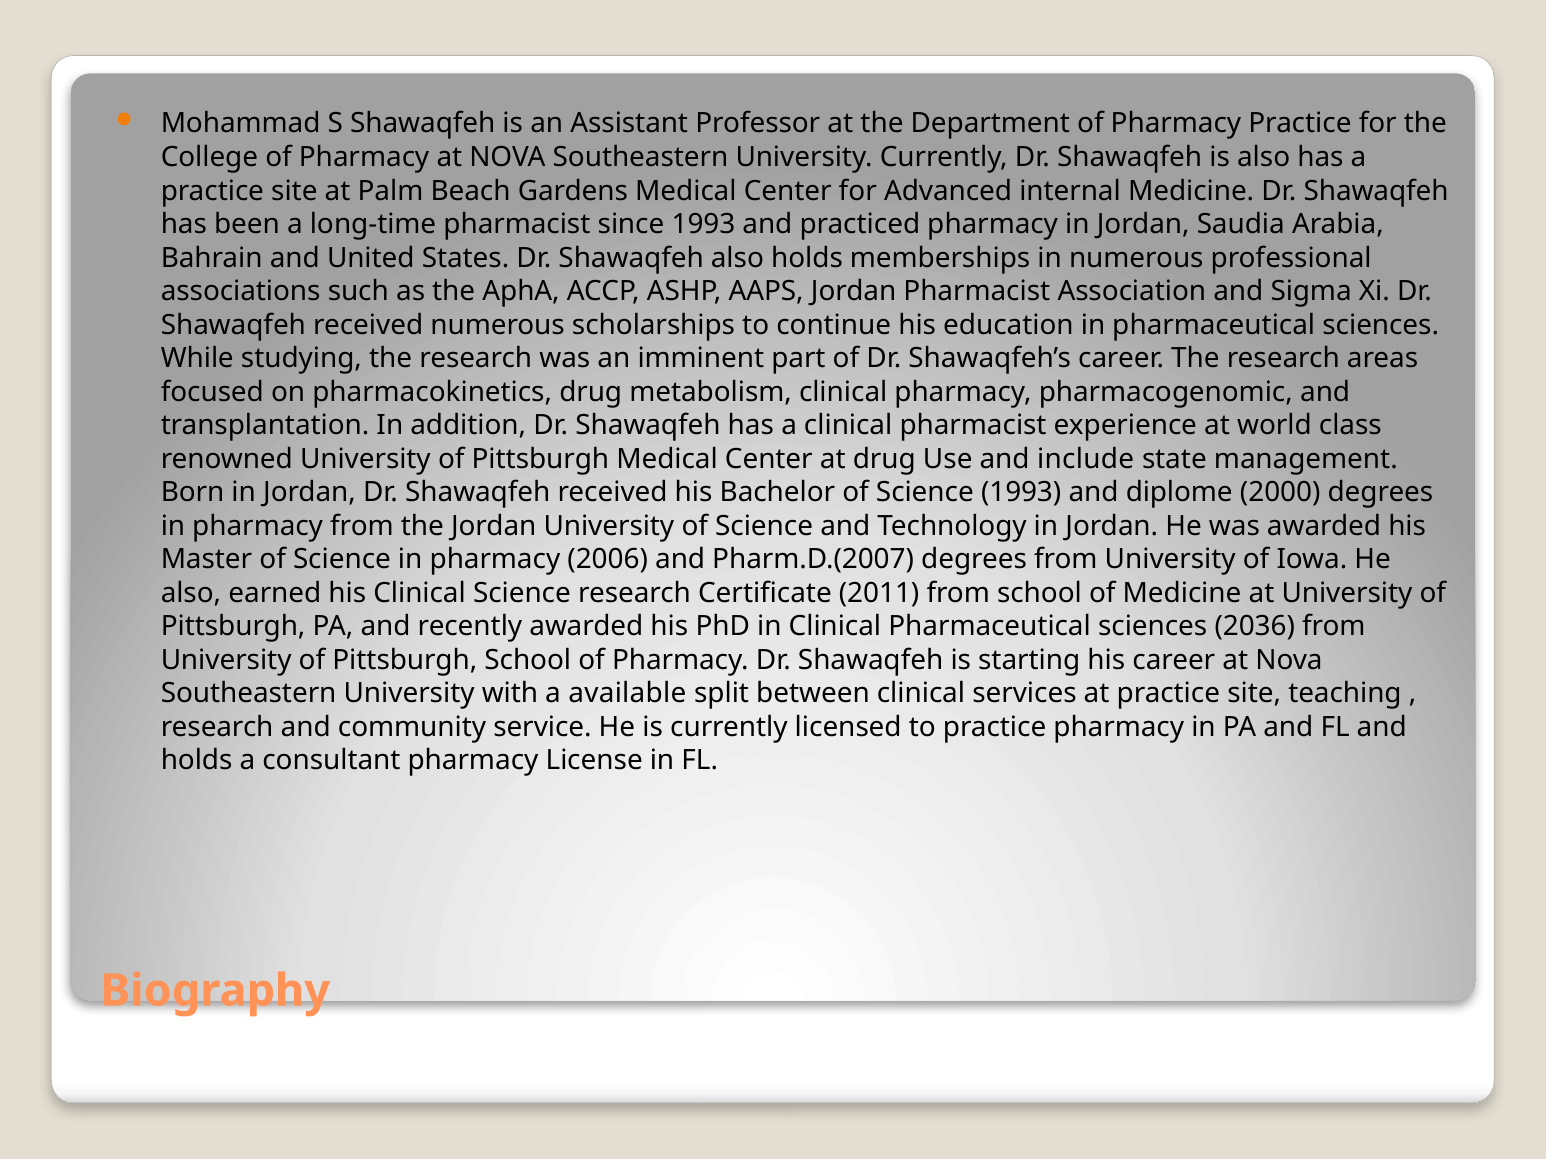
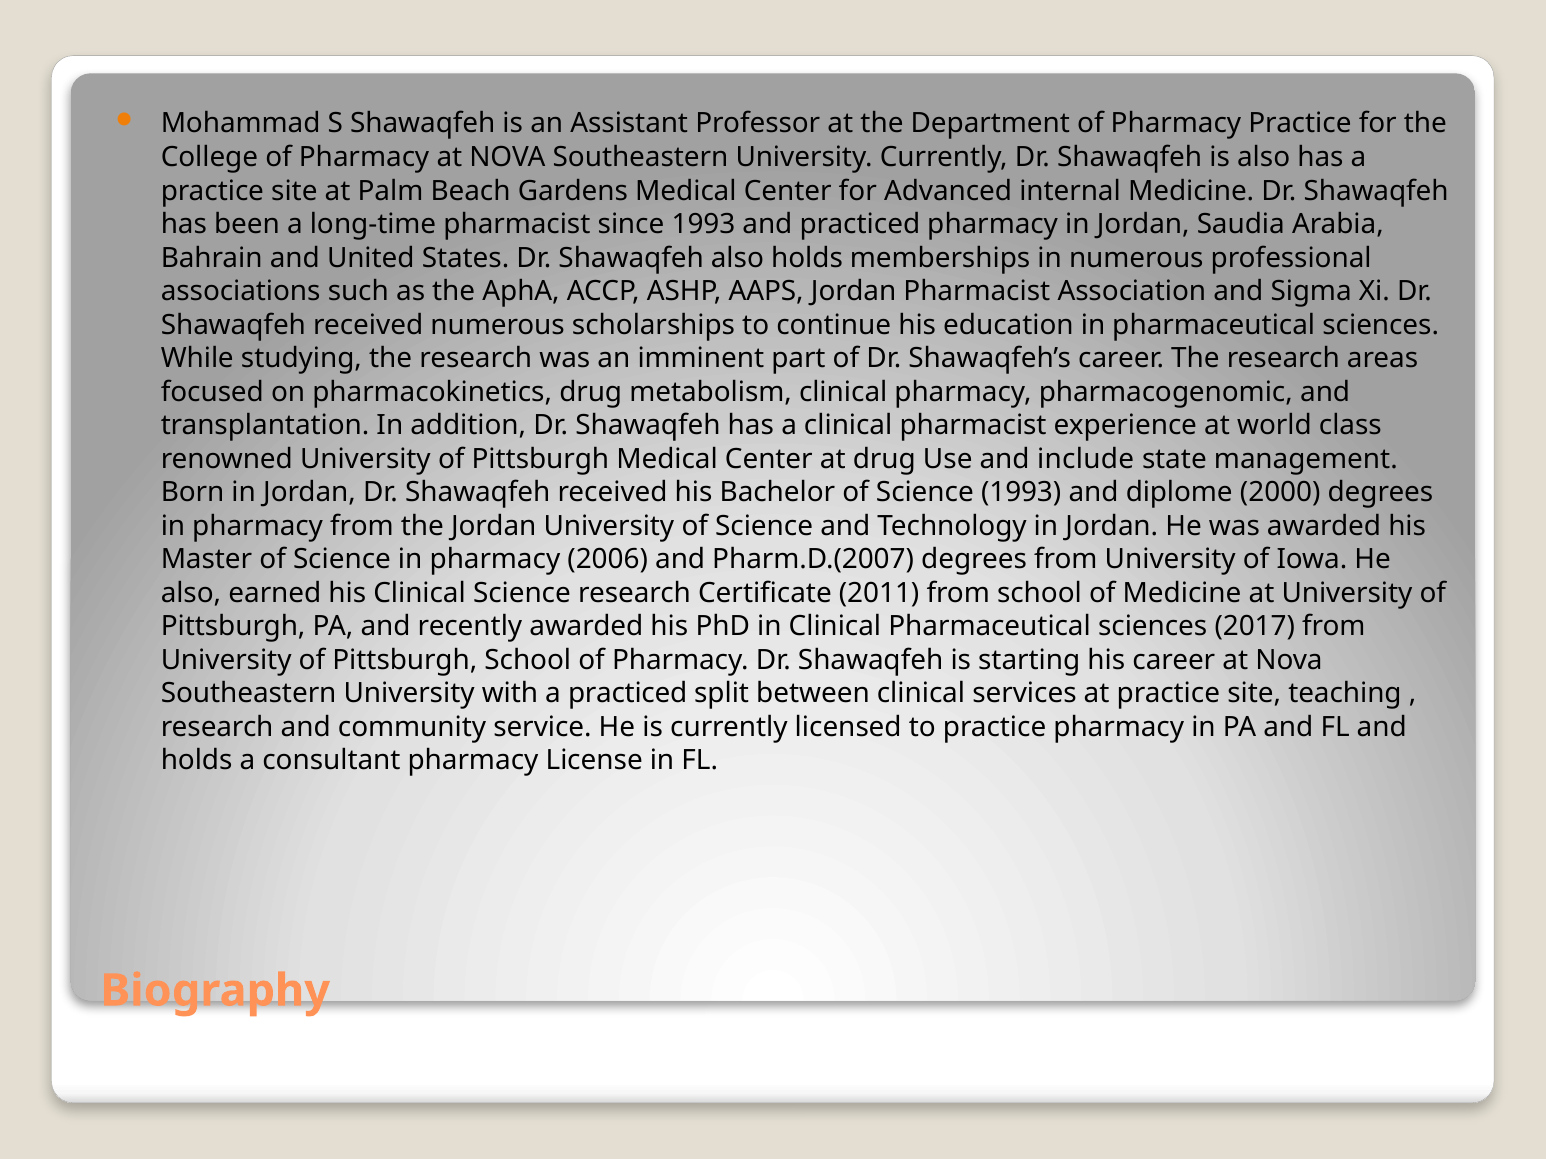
2036: 2036 -> 2017 (1255, 627)
a available: available -> practiced (628, 694)
